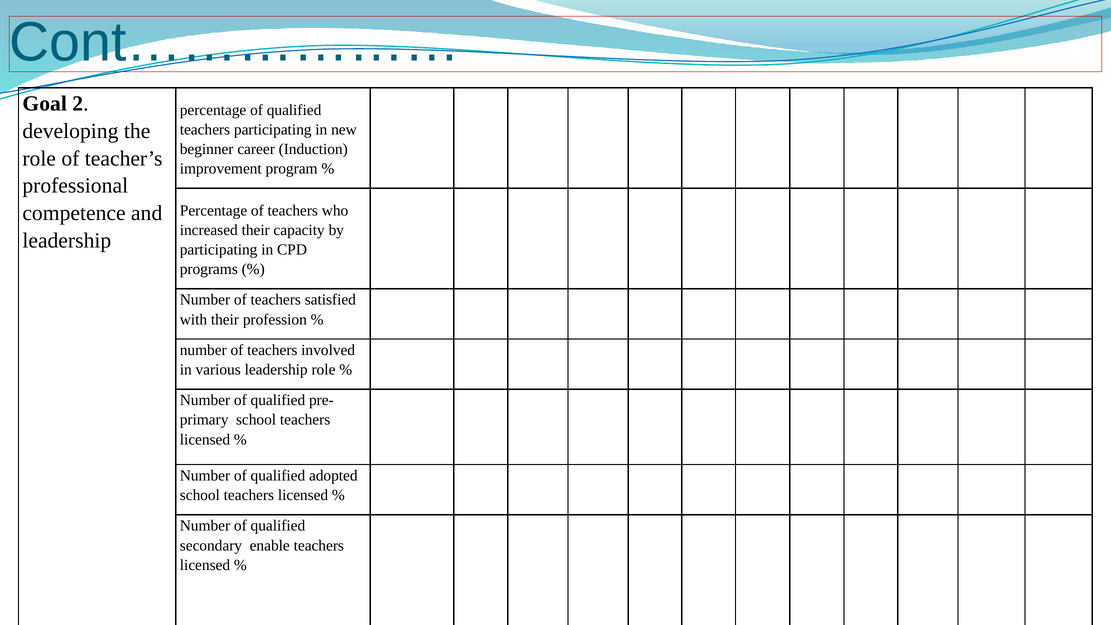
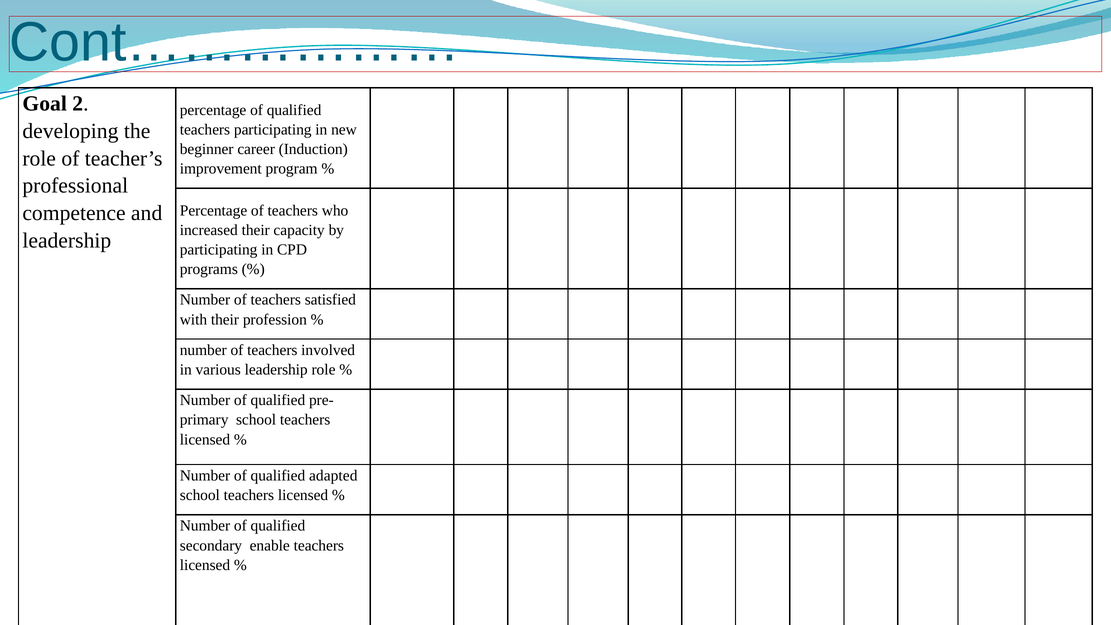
adopted: adopted -> adapted (333, 476)
